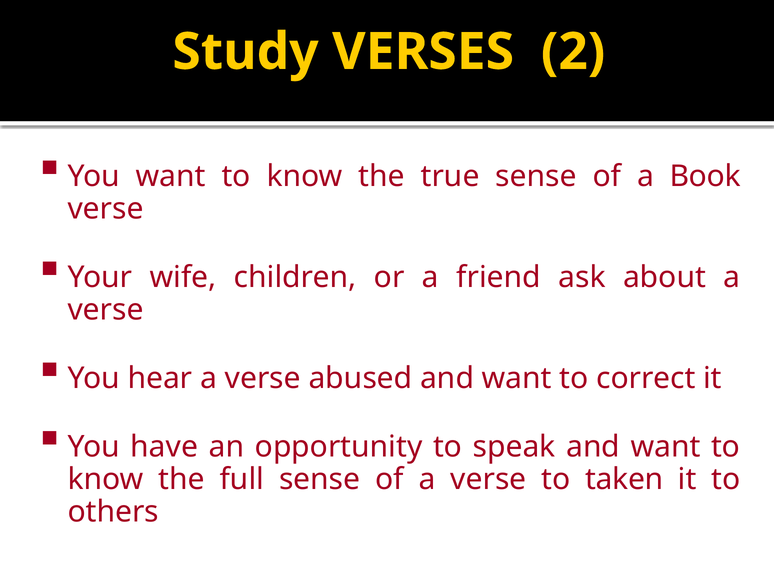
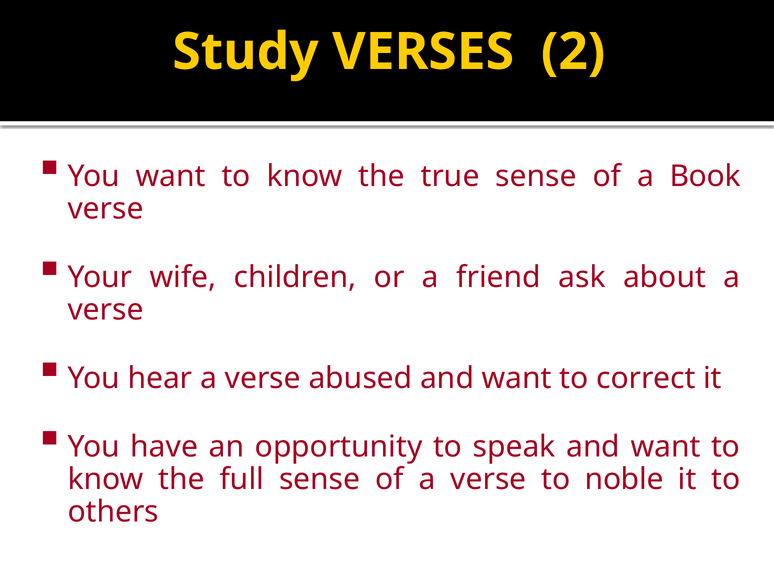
taken: taken -> noble (624, 480)
